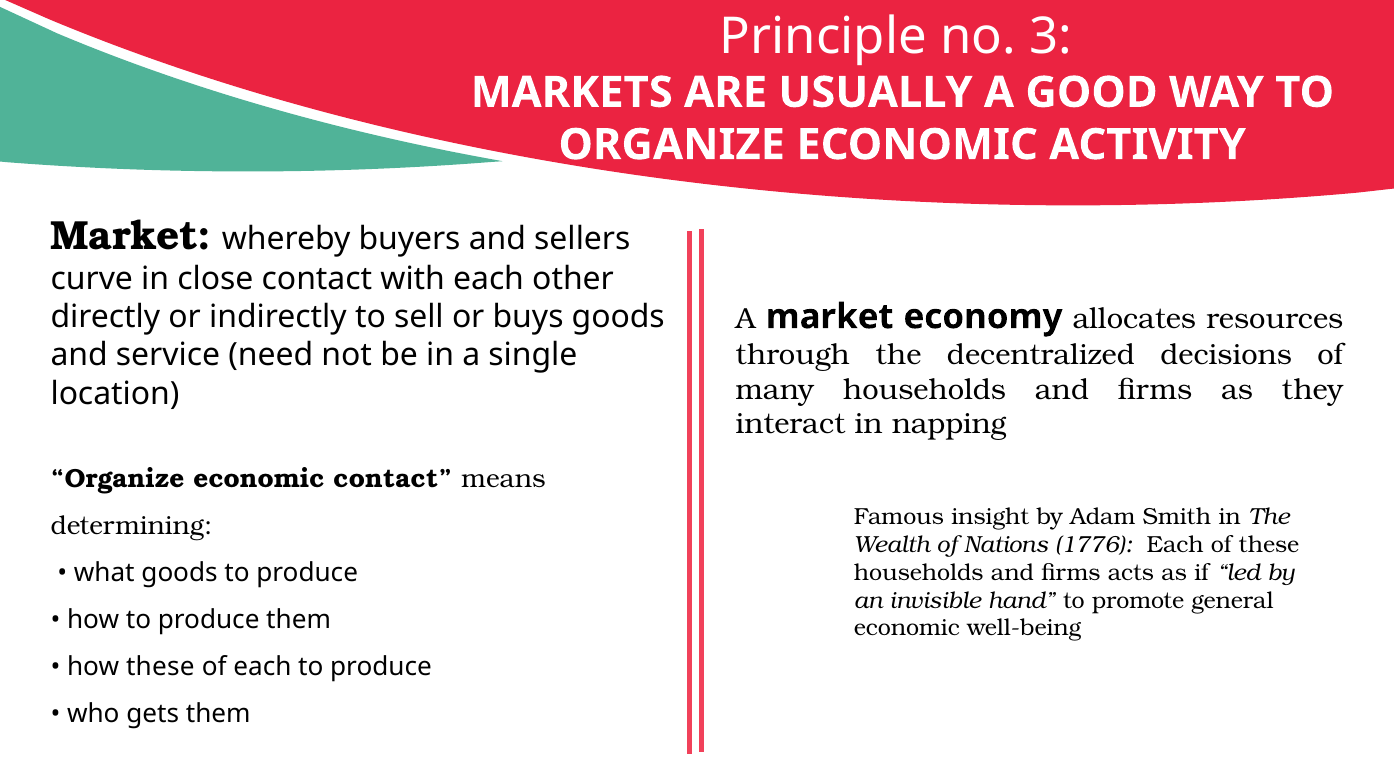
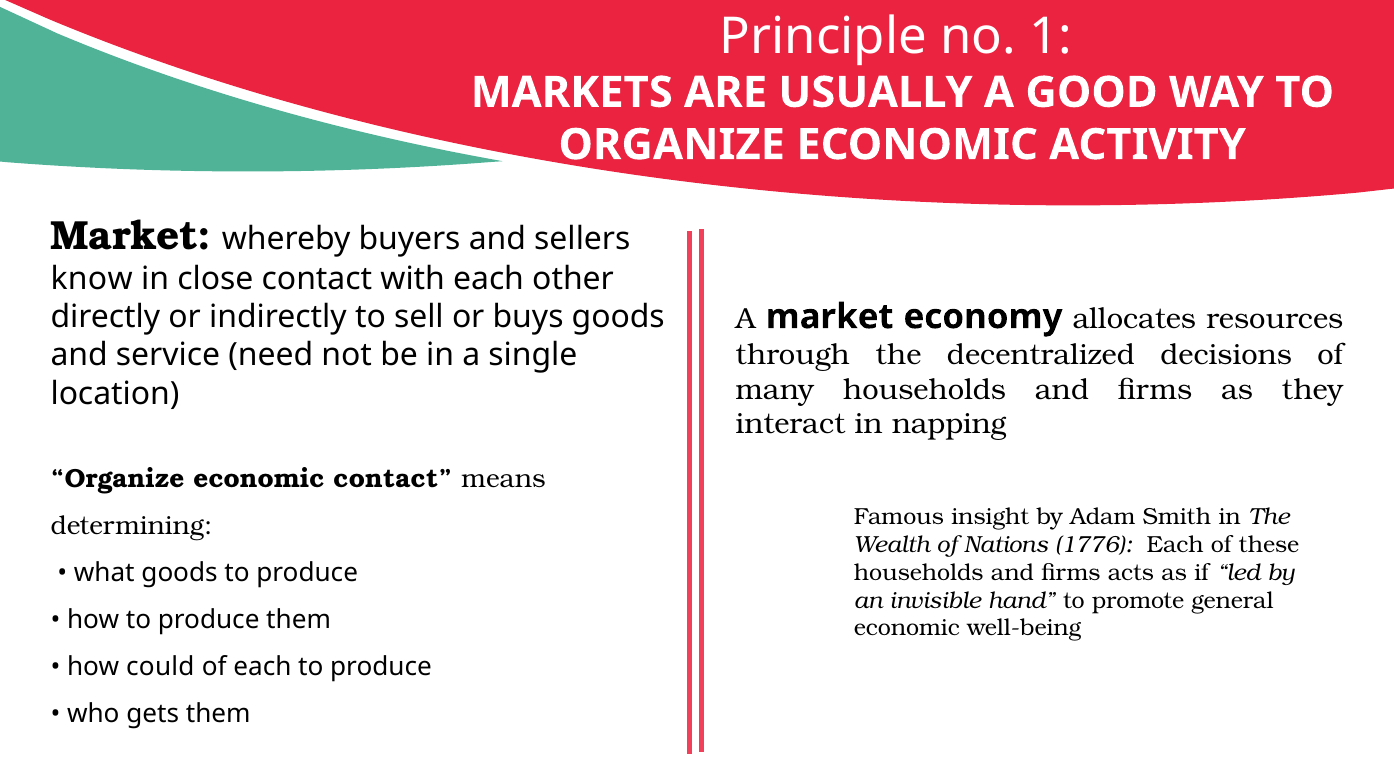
3: 3 -> 1 (1050, 36)
curve: curve -> know (92, 279)
how these: these -> could (160, 667)
